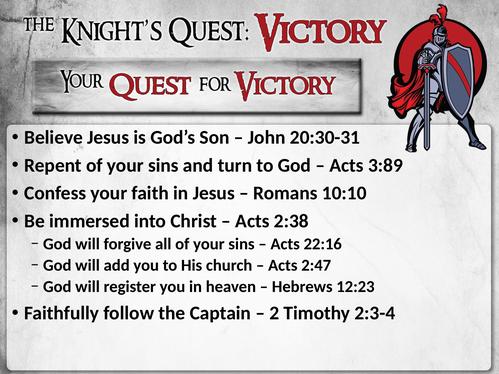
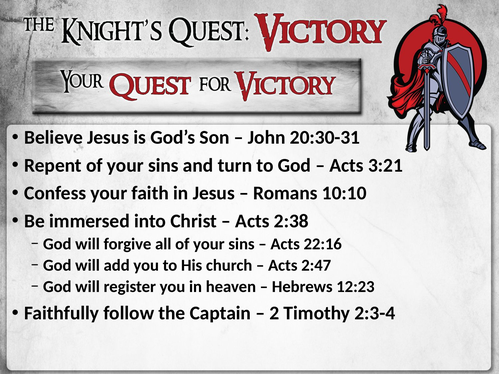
3:89: 3:89 -> 3:21 (385, 165)
